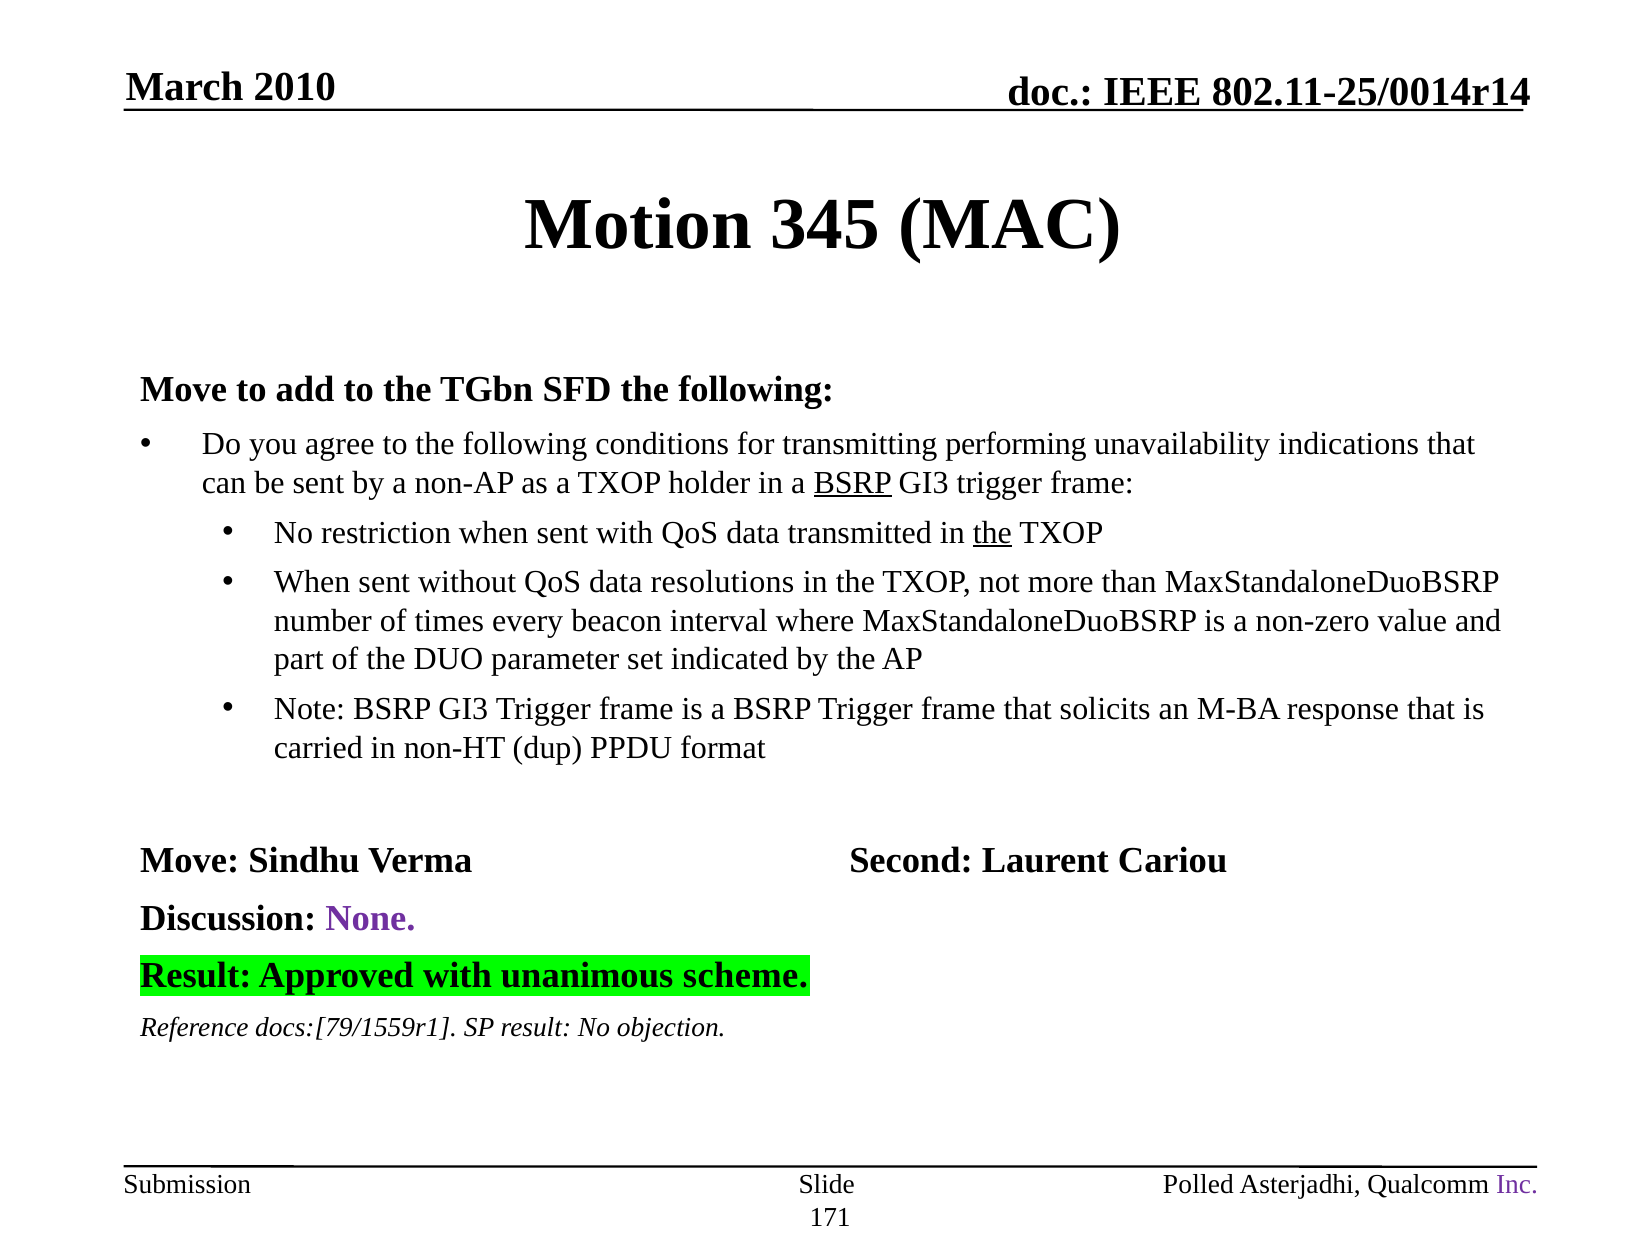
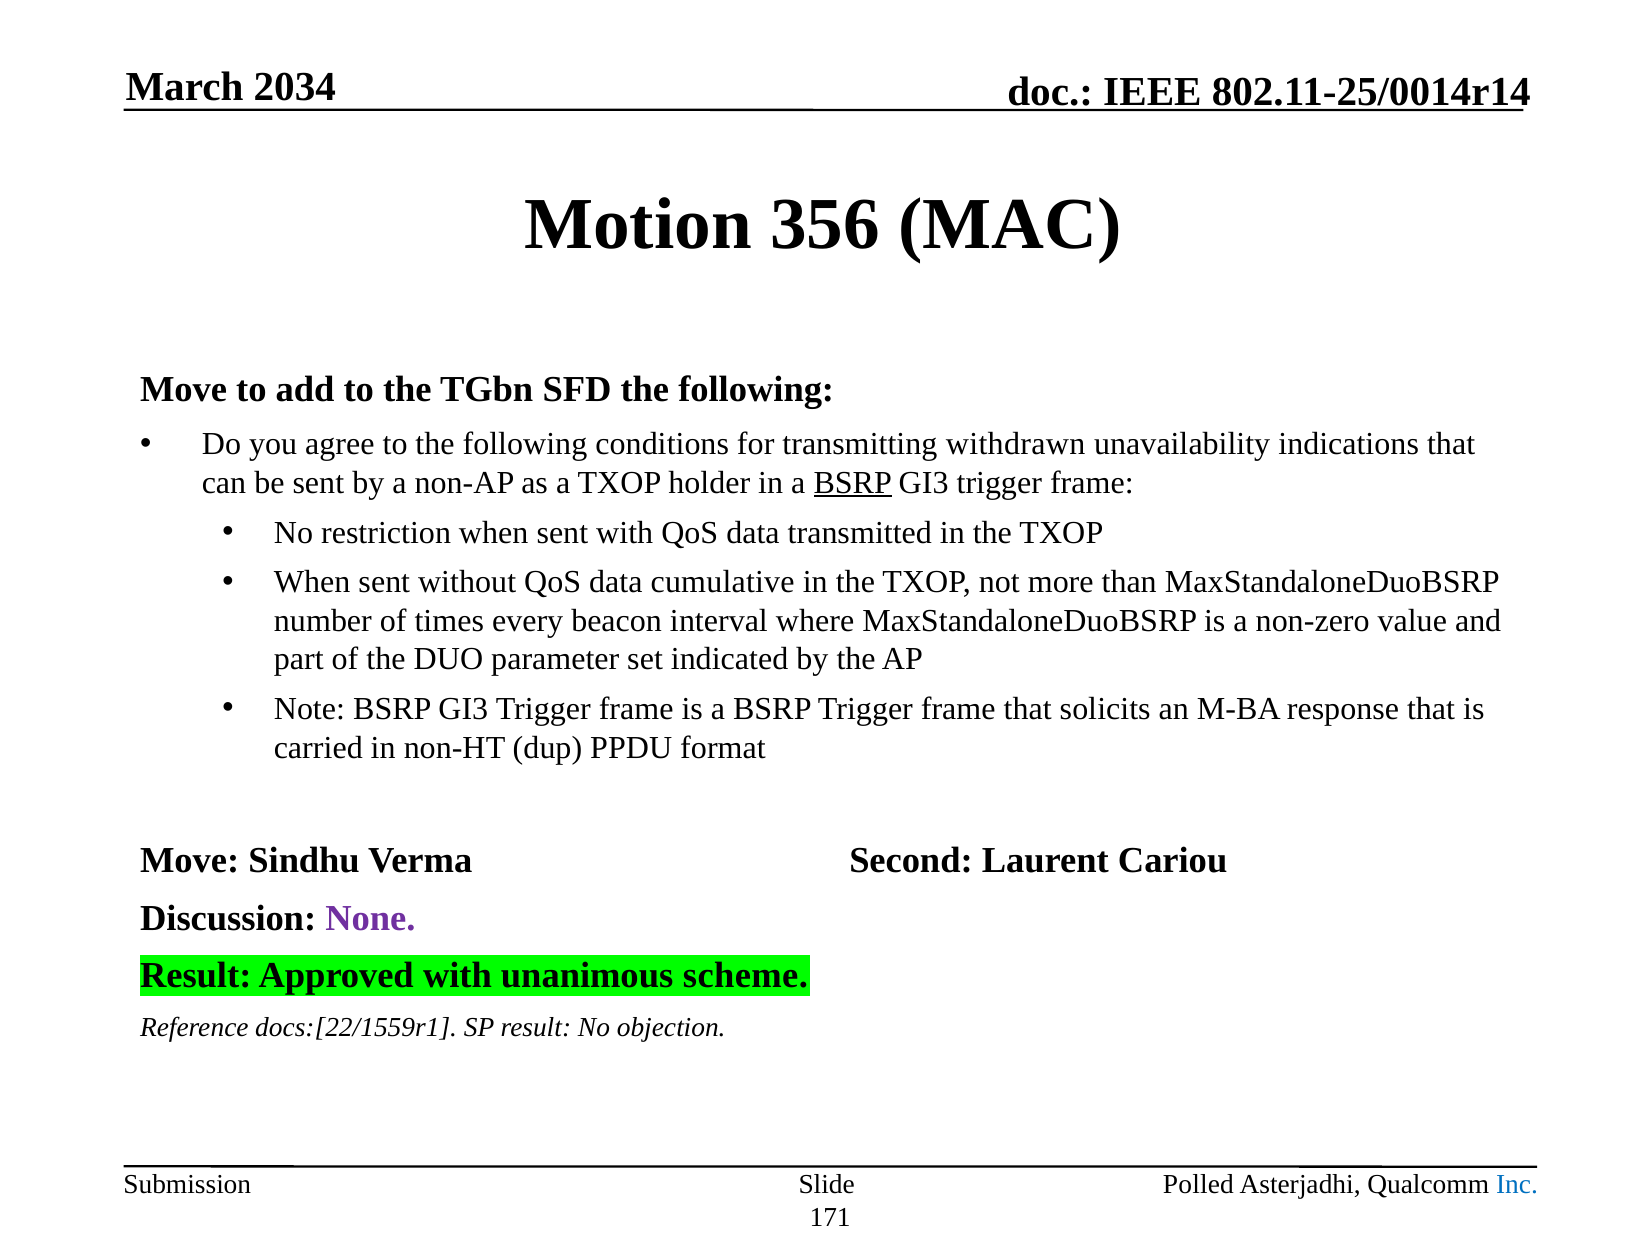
2010: 2010 -> 2034 (295, 87)
345: 345 -> 356 (825, 225)
performing: performing -> withdrawn (1016, 444)
the underline: present -> none (992, 533)
resolutions: resolutions -> cumulative (723, 582)
docs:[79/1559r1: docs:[79/1559r1 -> docs:[22/1559r1 (356, 1027)
Inc colour: purple -> blue (1517, 1185)
